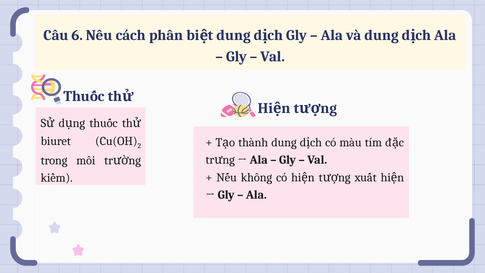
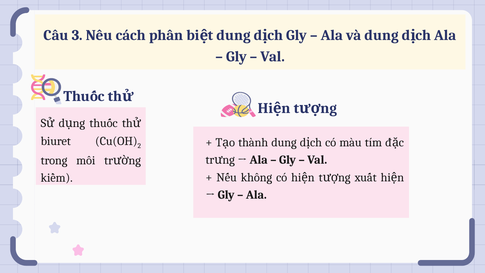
6: 6 -> 3 (77, 35)
